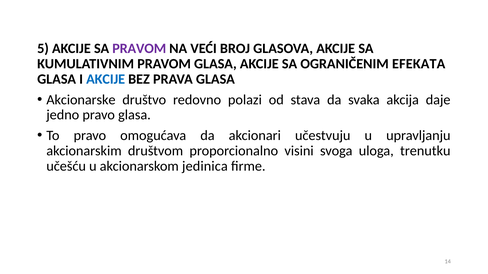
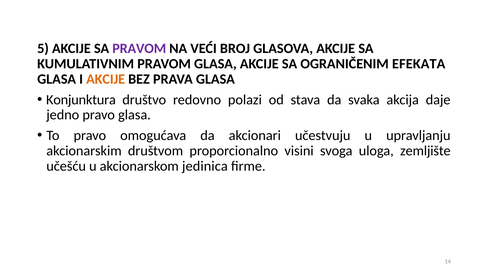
AKCIJE colour: blue -> orange (106, 79)
Akcionarske: Akcionarske -> Konjunktura (81, 100)
trenutku: trenutku -> zemljište (425, 151)
